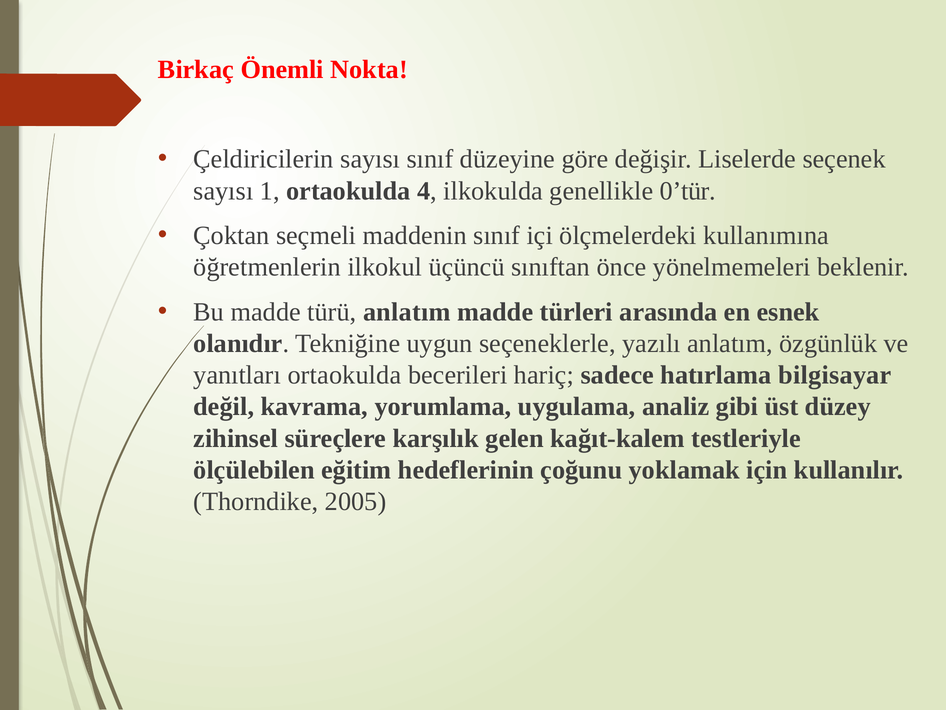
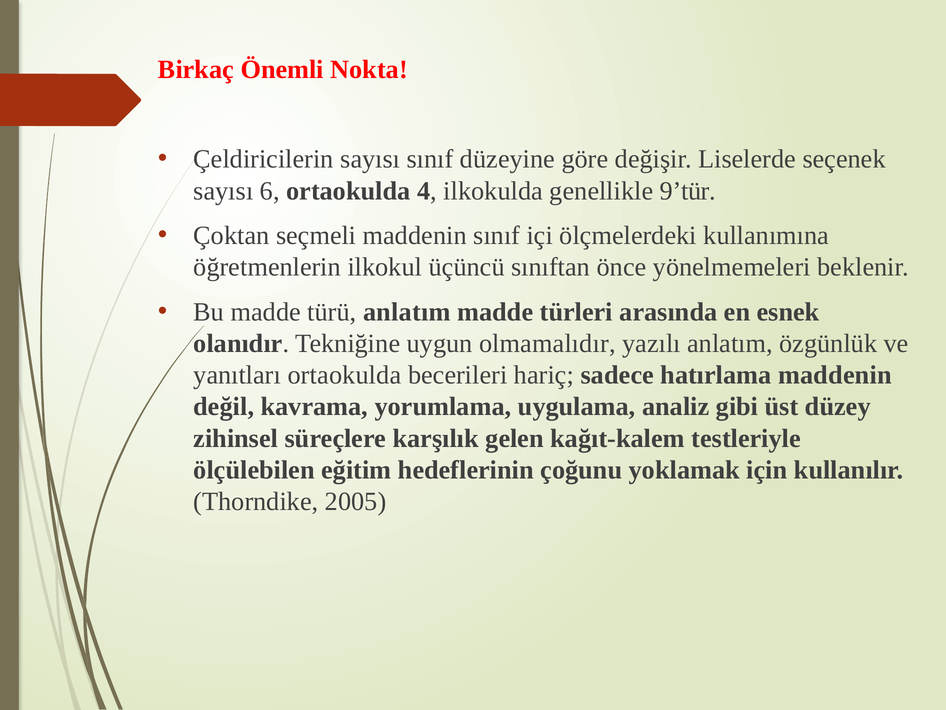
1: 1 -> 6 (270, 191)
0’tür: 0’tür -> 9’tür (688, 191)
seçeneklerle: seçeneklerle -> olmamalıdır (547, 343)
hatırlama bilgisayar: bilgisayar -> maddenin (835, 375)
